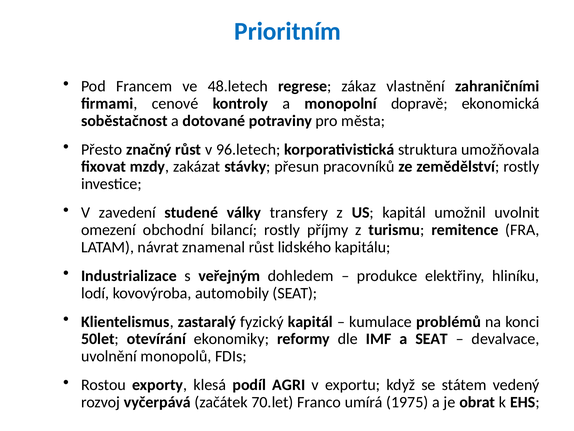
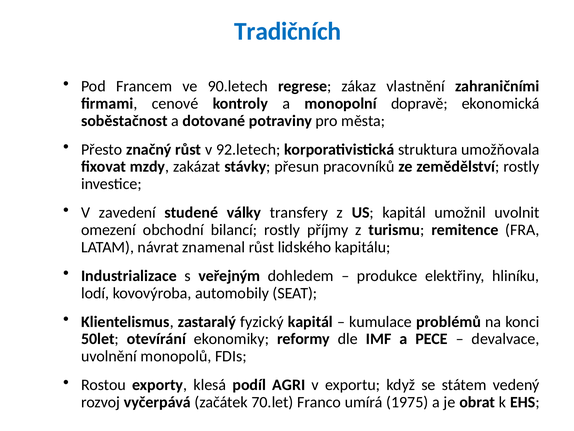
Prioritním: Prioritním -> Tradičních (288, 31)
48.letech: 48.letech -> 90.letech (238, 86)
96.letech: 96.letech -> 92.letech (248, 149)
a SEAT: SEAT -> PECE (431, 339)
